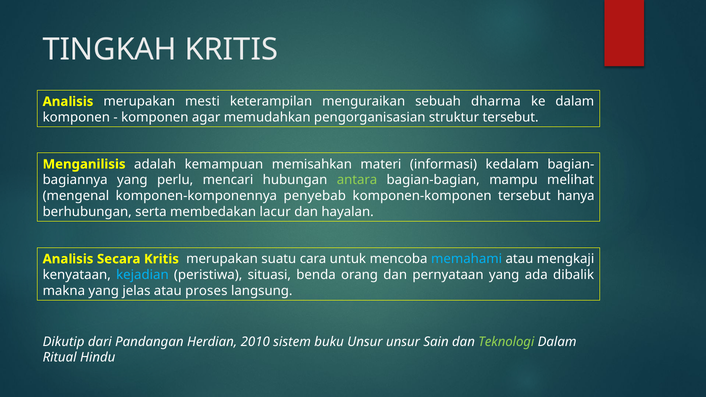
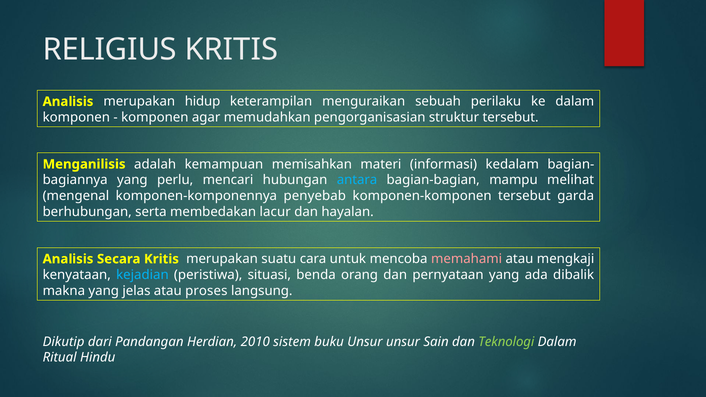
TINGKAH: TINGKAH -> RELIGIUS (110, 50)
mesti: mesti -> hidup (203, 102)
dharma: dharma -> perilaku (496, 102)
antara colour: light green -> light blue (357, 180)
hanya: hanya -> garda (576, 196)
memahami colour: light blue -> pink (467, 259)
